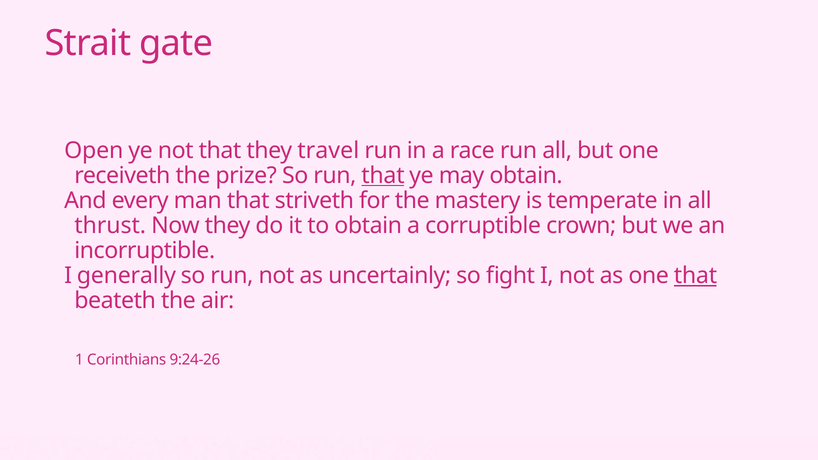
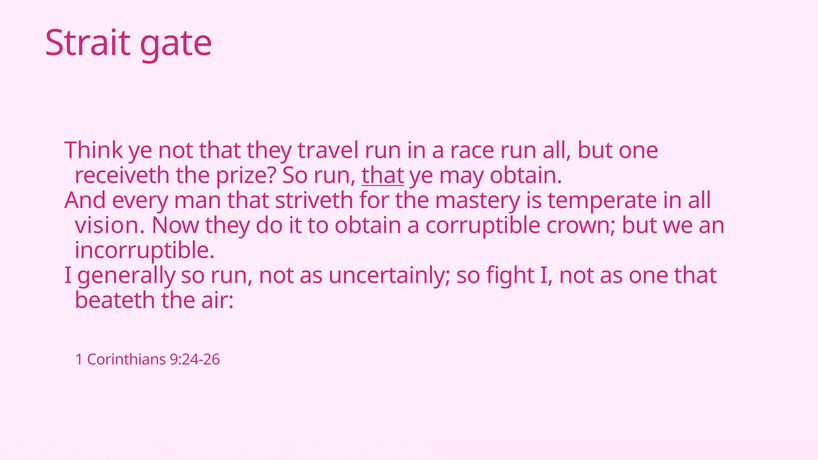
Open: Open -> Think (94, 151)
thrust: thrust -> vision (110, 226)
that underline: present -> none (695, 276)
